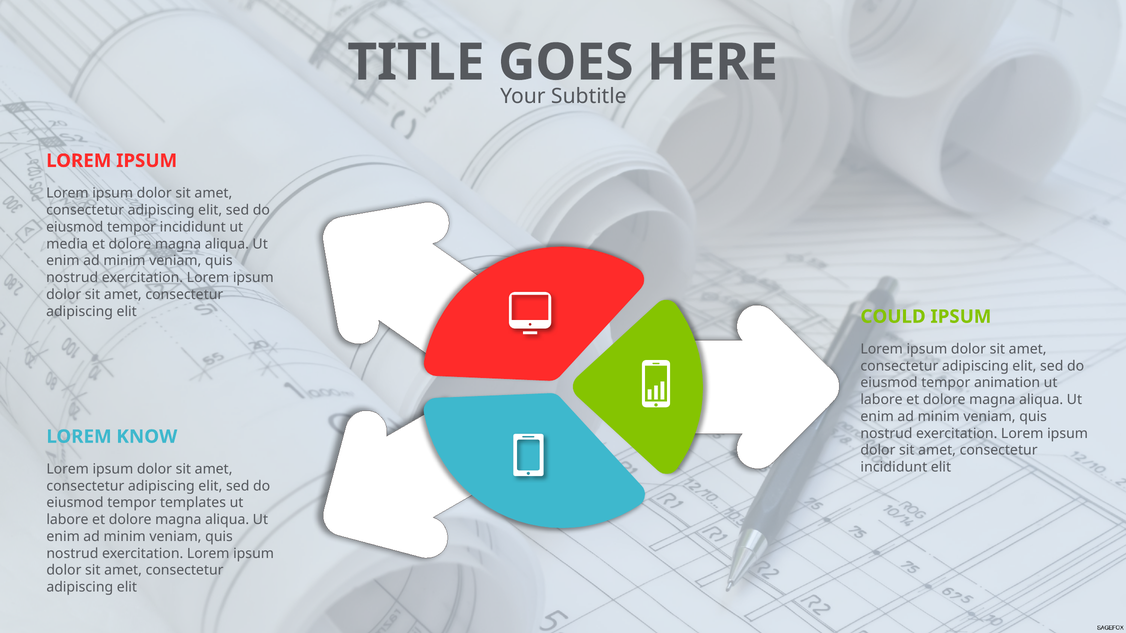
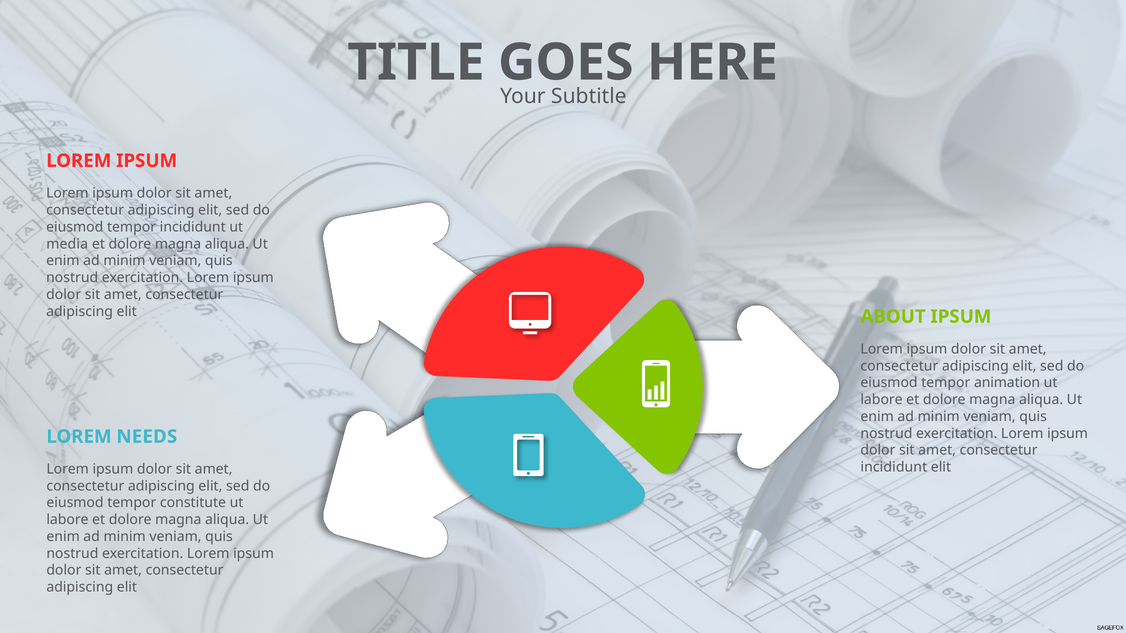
COULD: COULD -> ABOUT (893, 317)
KNOW: KNOW -> NEEDS (147, 437)
templates: templates -> constitute (193, 503)
